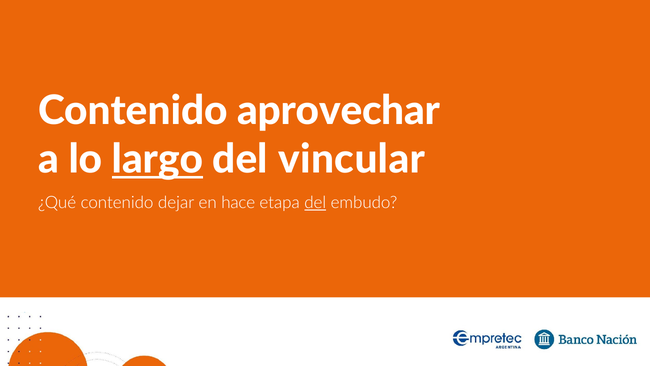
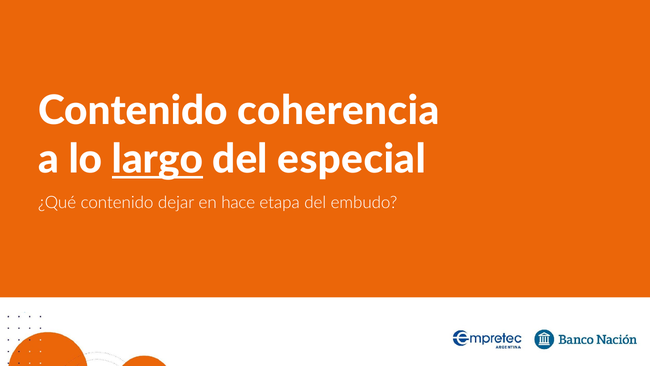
aprovechar: aprovechar -> coherencia (338, 111)
vincular: vincular -> especial (352, 159)
del underline: present -> none (315, 203)
